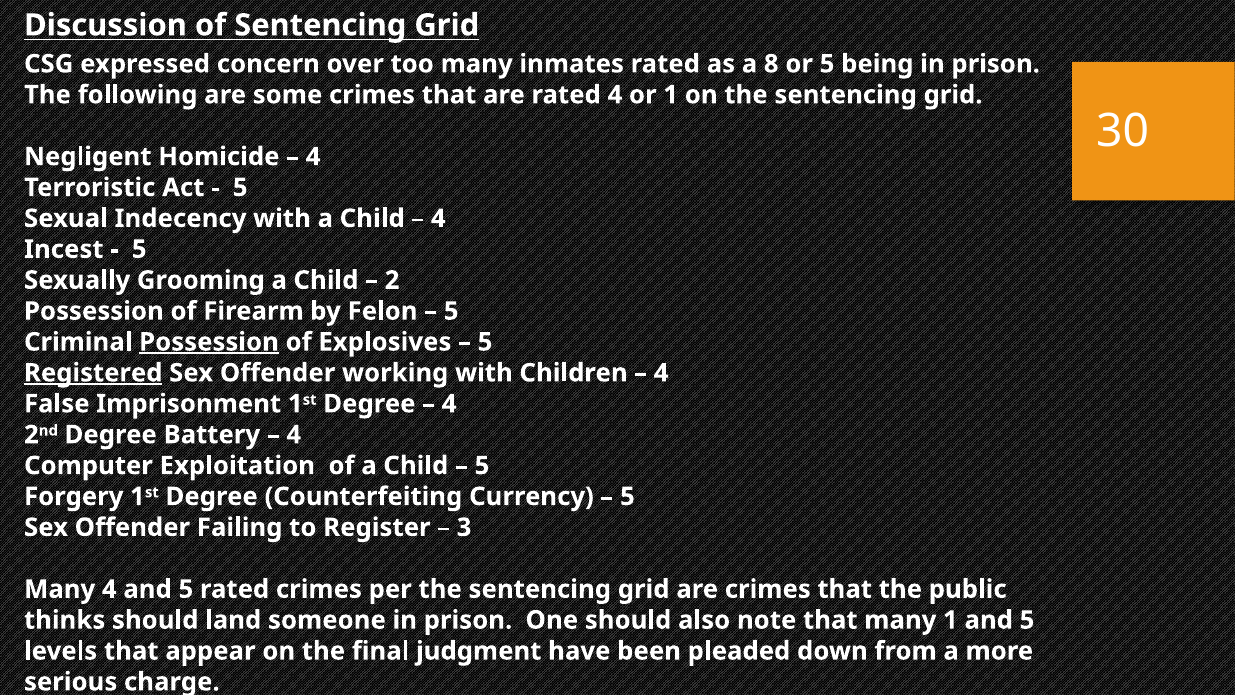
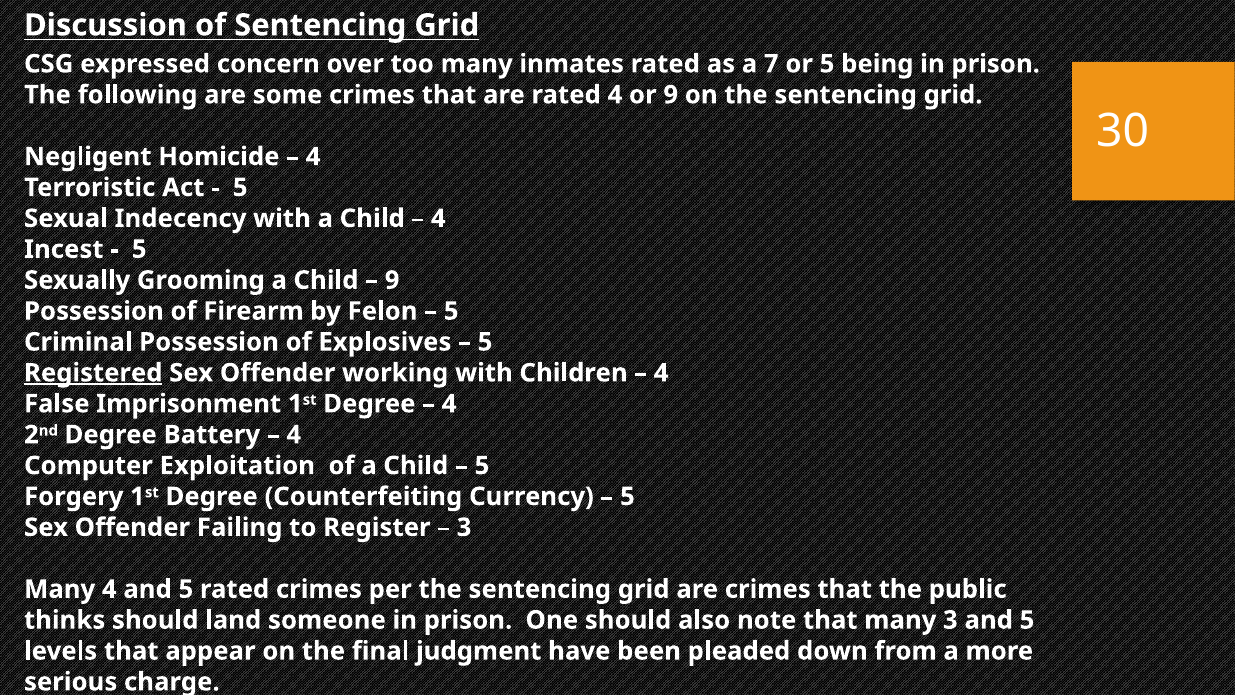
8: 8 -> 7 (771, 64)
or 1: 1 -> 9 (671, 95)
2: 2 -> 9 (392, 280)
Possession underline: present -> none (209, 342)
many 1: 1 -> 3 (950, 620)
